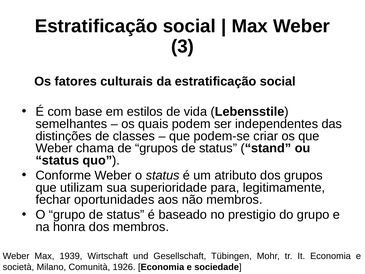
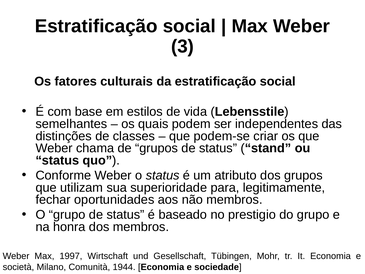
1939: 1939 -> 1997 (71, 256)
1926: 1926 -> 1944 (124, 267)
